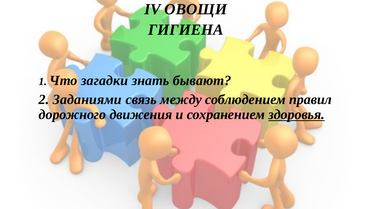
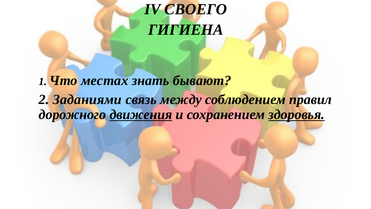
ОВОЩИ: ОВОЩИ -> СВОЕГО (196, 9)
загадки: загадки -> местах (105, 81)
движения underline: none -> present (141, 114)
